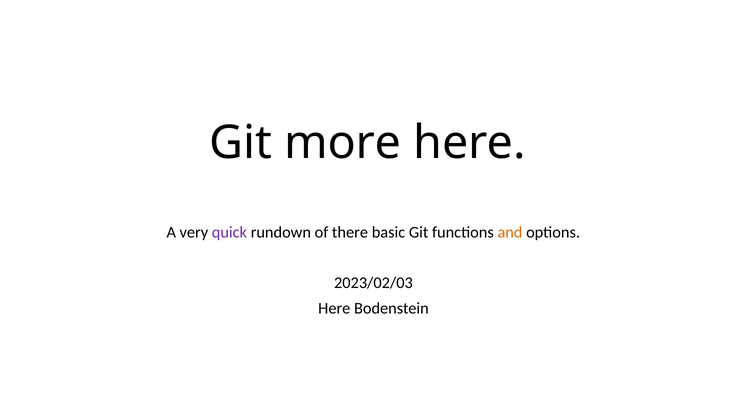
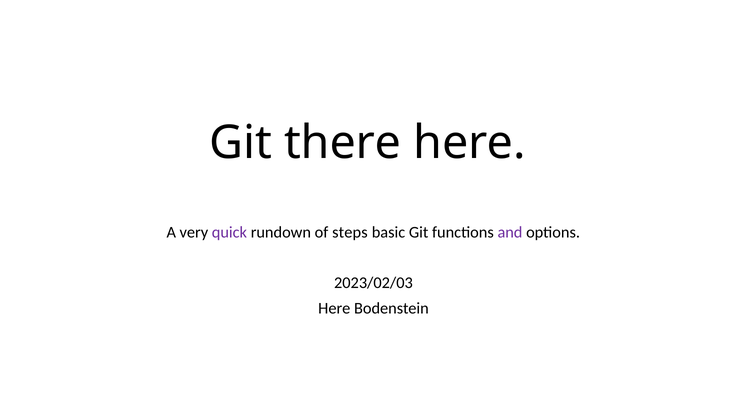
more: more -> there (343, 143)
there: there -> steps (350, 232)
and colour: orange -> purple (510, 232)
